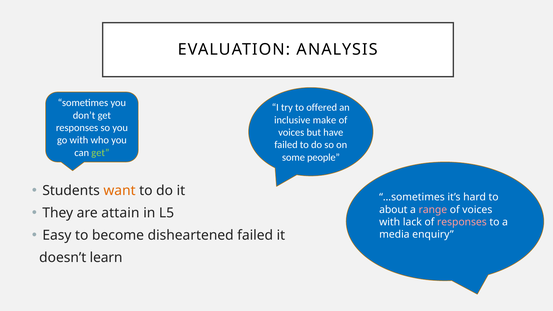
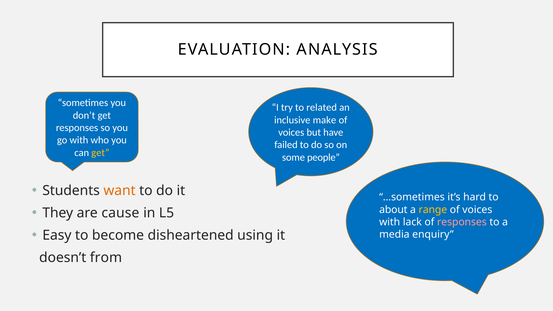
offered: offered -> related (322, 108)
get colour: light green -> yellow (100, 153)
attain: attain -> cause (120, 213)
range colour: pink -> yellow (433, 210)
disheartened failed: failed -> using (255, 235)
learn: learn -> from (106, 258)
